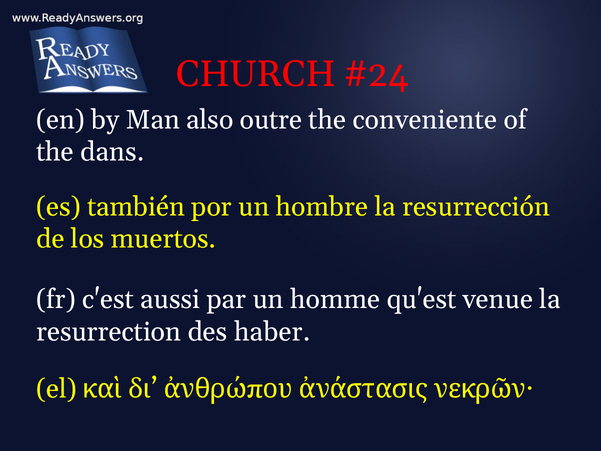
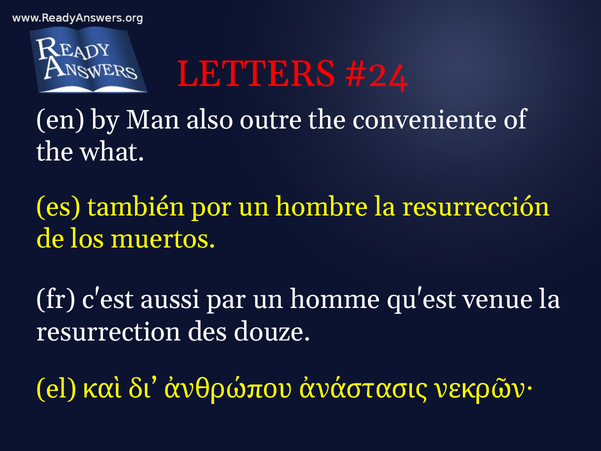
CHURCH: CHURCH -> LETTERS (256, 74)
dans: dans -> what (113, 152)
haber: haber -> douze (272, 332)
